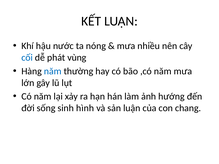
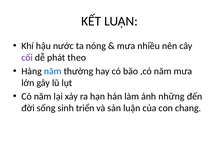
cối colour: blue -> purple (27, 58)
vùng: vùng -> theo (77, 58)
hướng: hướng -> những (171, 97)
hình: hình -> triển (85, 108)
